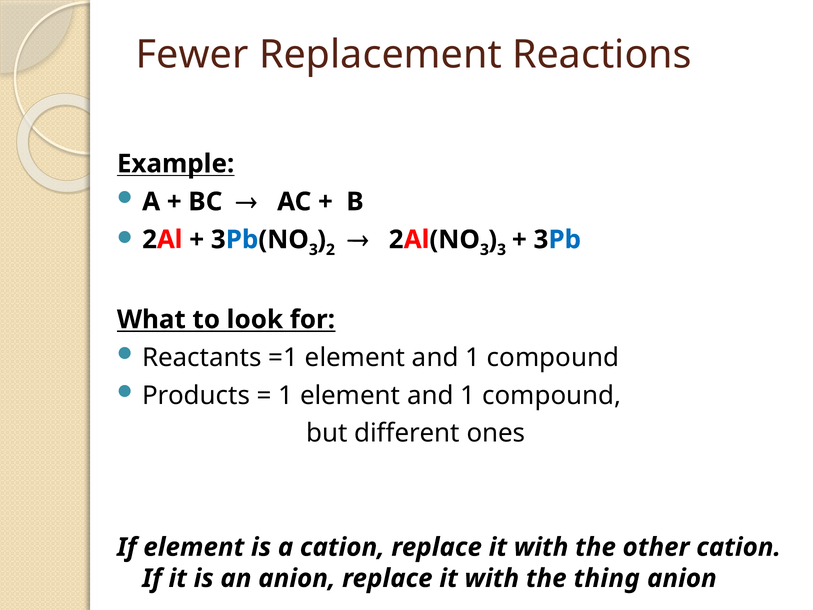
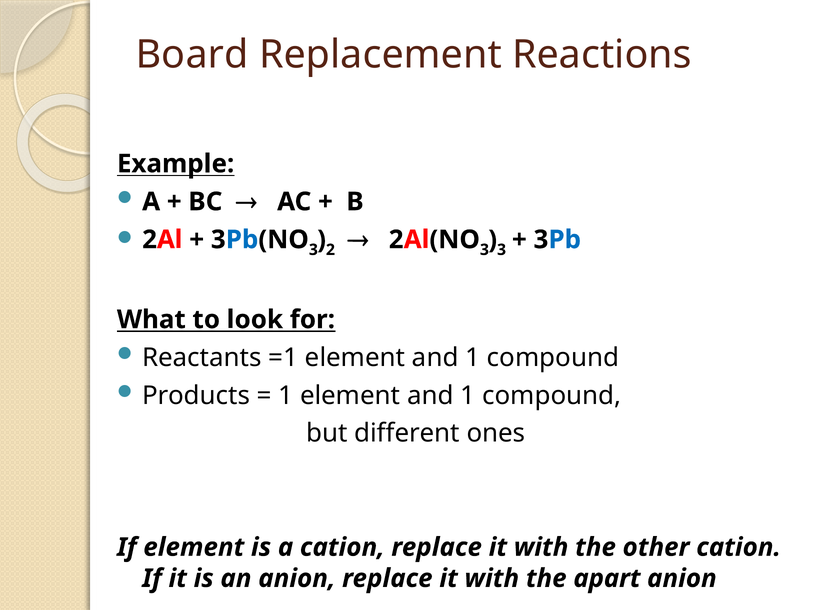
Fewer: Fewer -> Board (192, 55)
thing: thing -> apart (607, 578)
